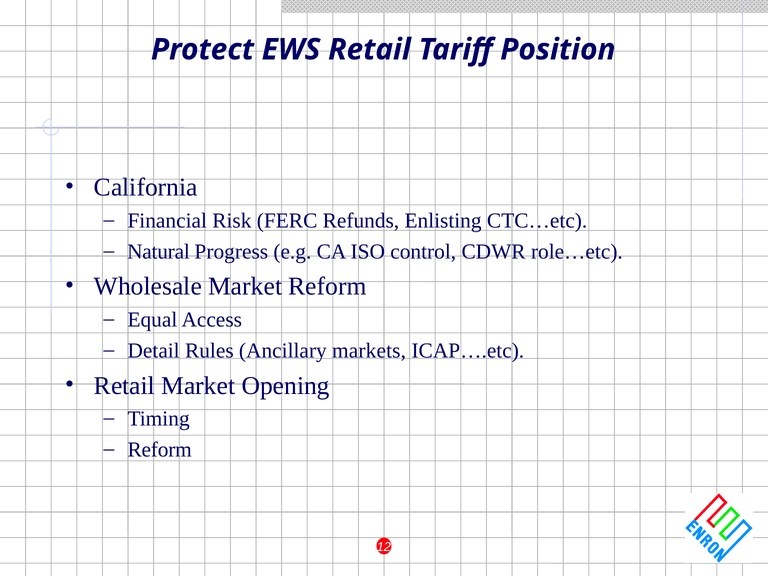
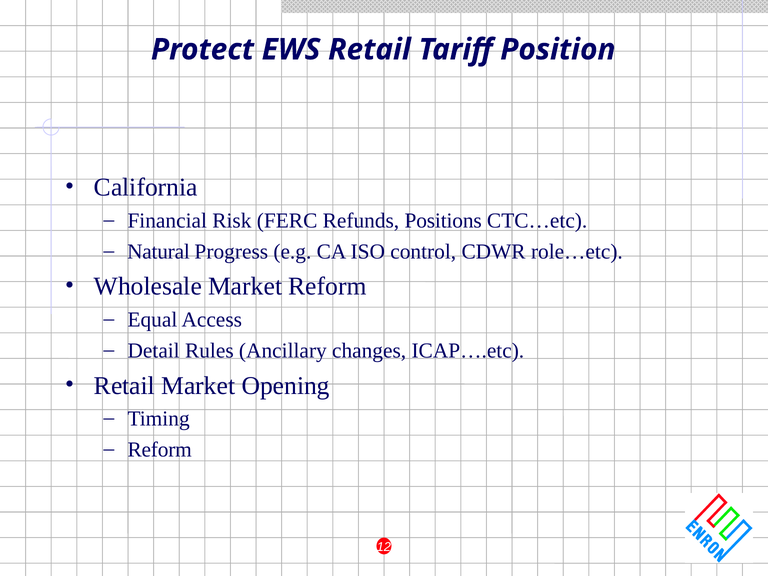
Enlisting: Enlisting -> Positions (443, 221)
markets: markets -> changes (369, 351)
